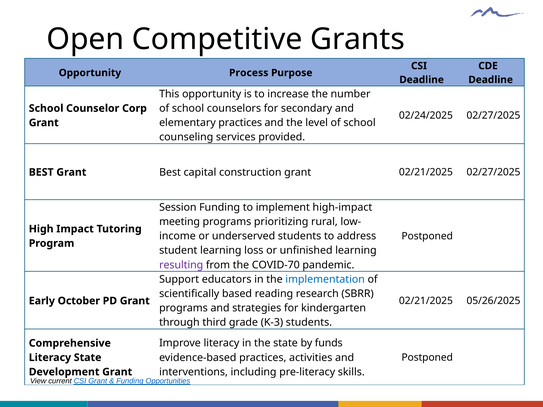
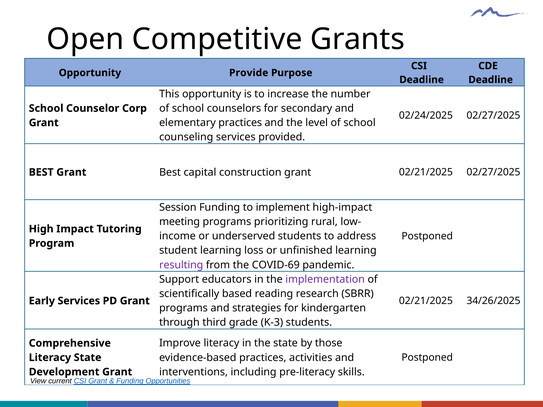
Process: Process -> Provide (249, 73)
COVID-70: COVID-70 -> COVID-69 (276, 265)
implementation colour: blue -> purple (325, 279)
05/26/2025: 05/26/2025 -> 34/26/2025 (493, 301)
Early October: October -> Services (79, 301)
funds: funds -> those (329, 343)
